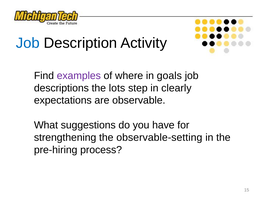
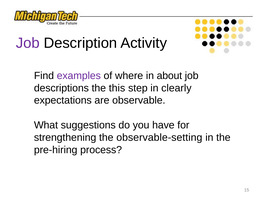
Job colour: blue -> purple (28, 43)
goals: goals -> about (169, 76)
lots: lots -> this (117, 88)
